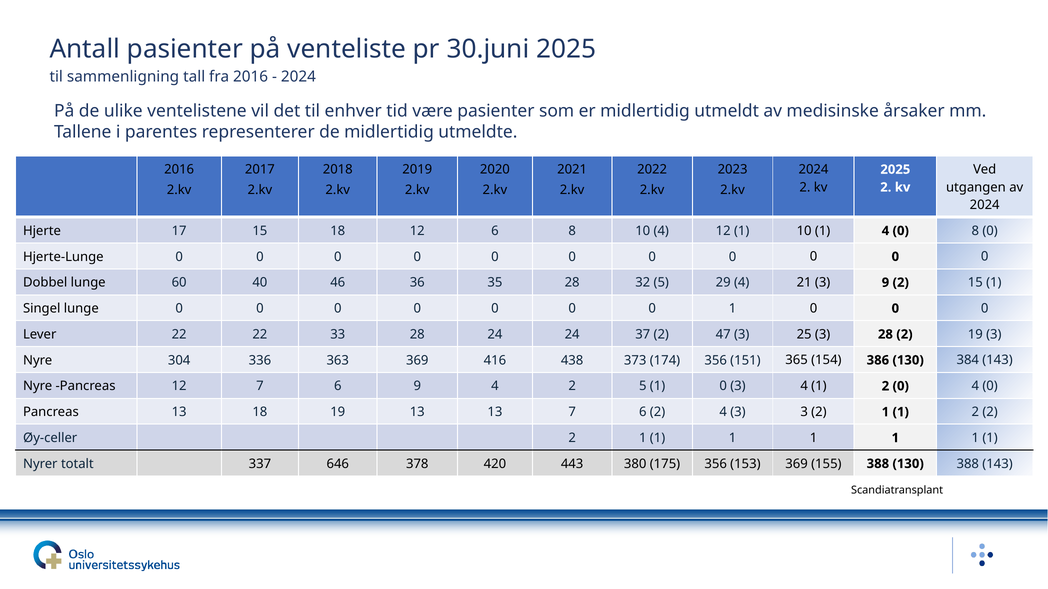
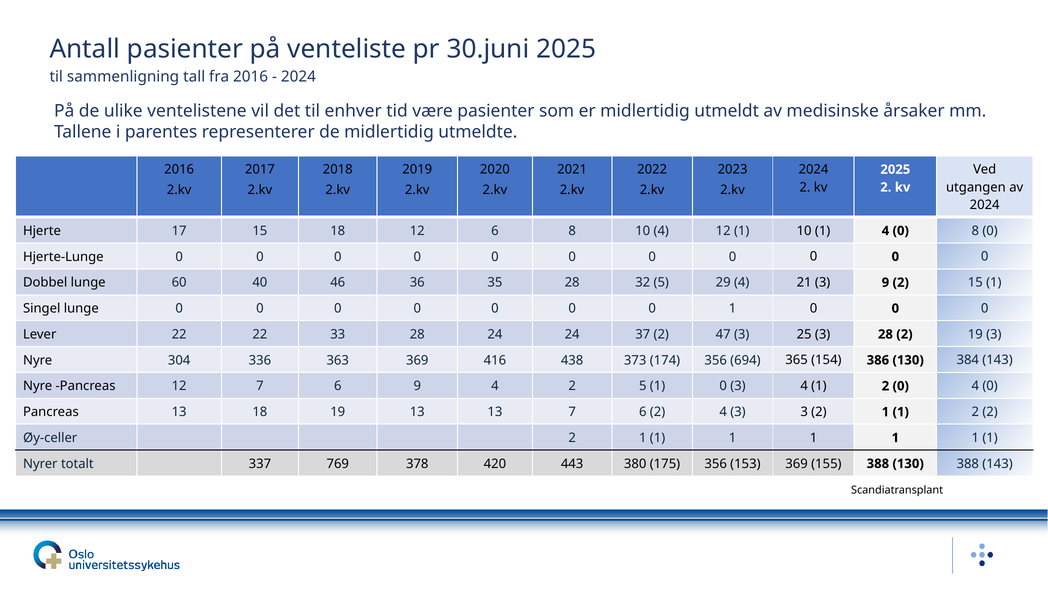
151: 151 -> 694 (745, 361)
646: 646 -> 769 (338, 464)
